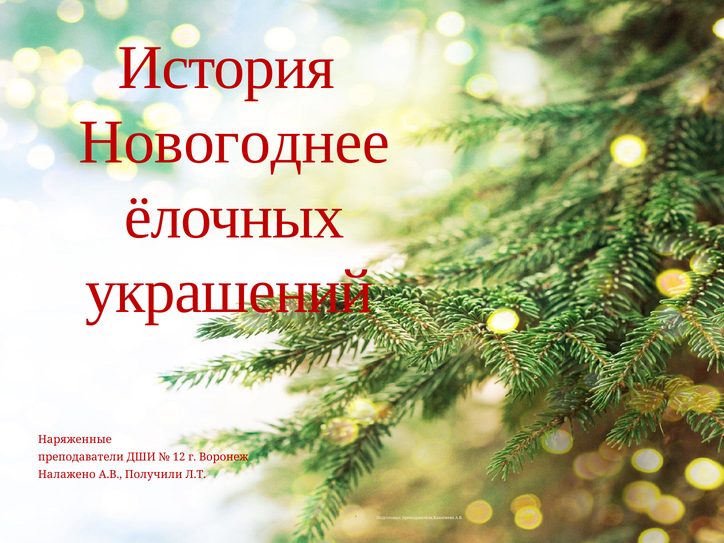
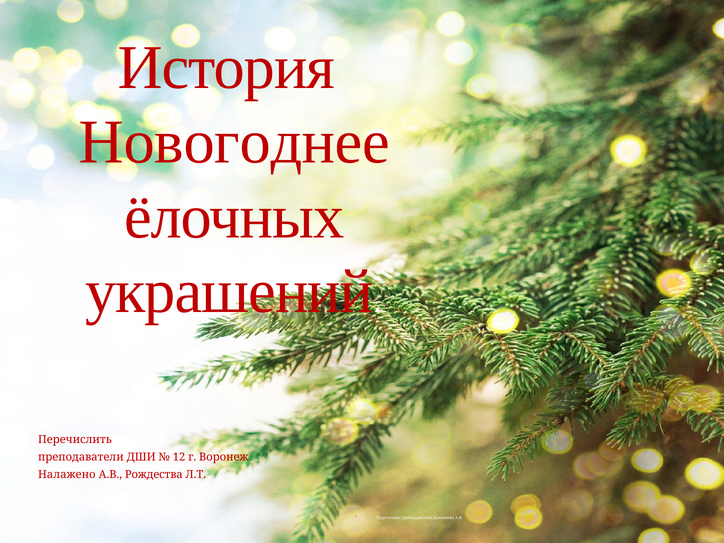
Наряженные: Наряженные -> Перечислить (75, 440)
Получили: Получили -> Рождества (154, 475)
